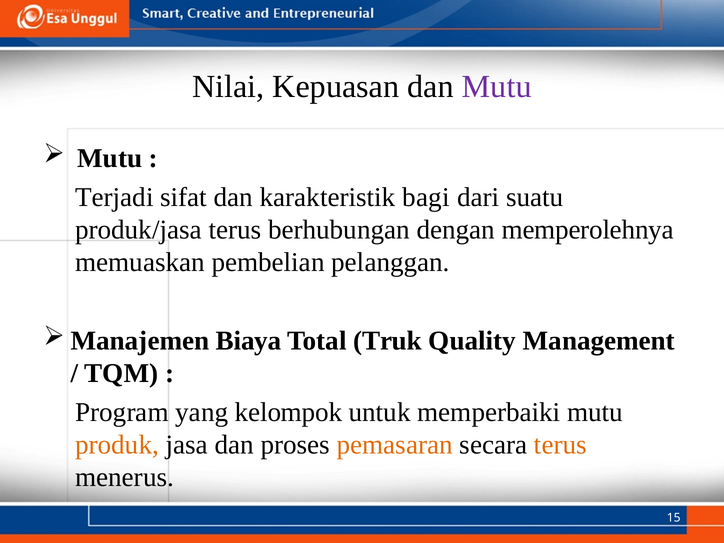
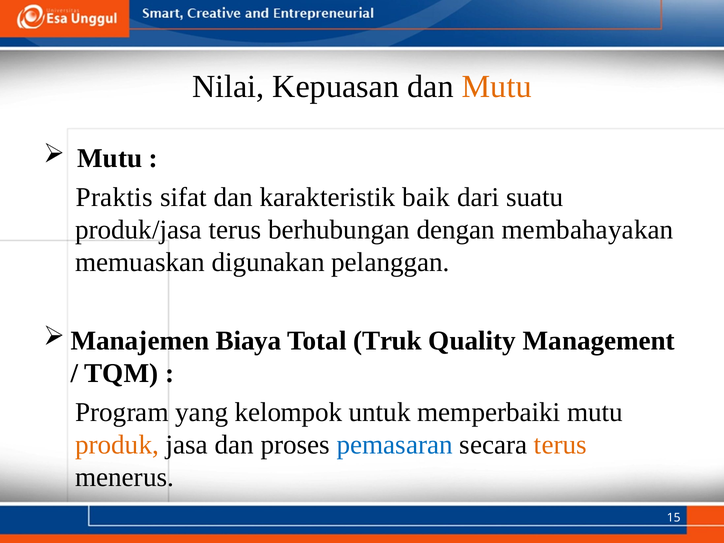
Mutu colour: purple -> orange (497, 87)
Terjadi: Terjadi -> Praktis (114, 197)
bagi: bagi -> baik (426, 197)
memperolehnya: memperolehnya -> membahayakan (588, 230)
pembelian: pembelian -> digunakan (268, 262)
pemasaran colour: orange -> blue (395, 445)
